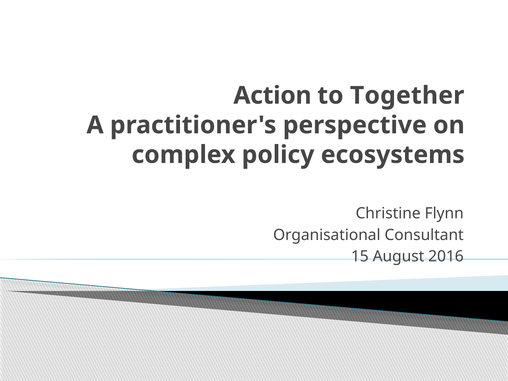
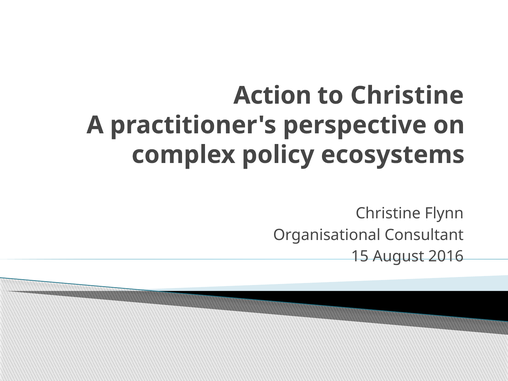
to Together: Together -> Christine (407, 95)
